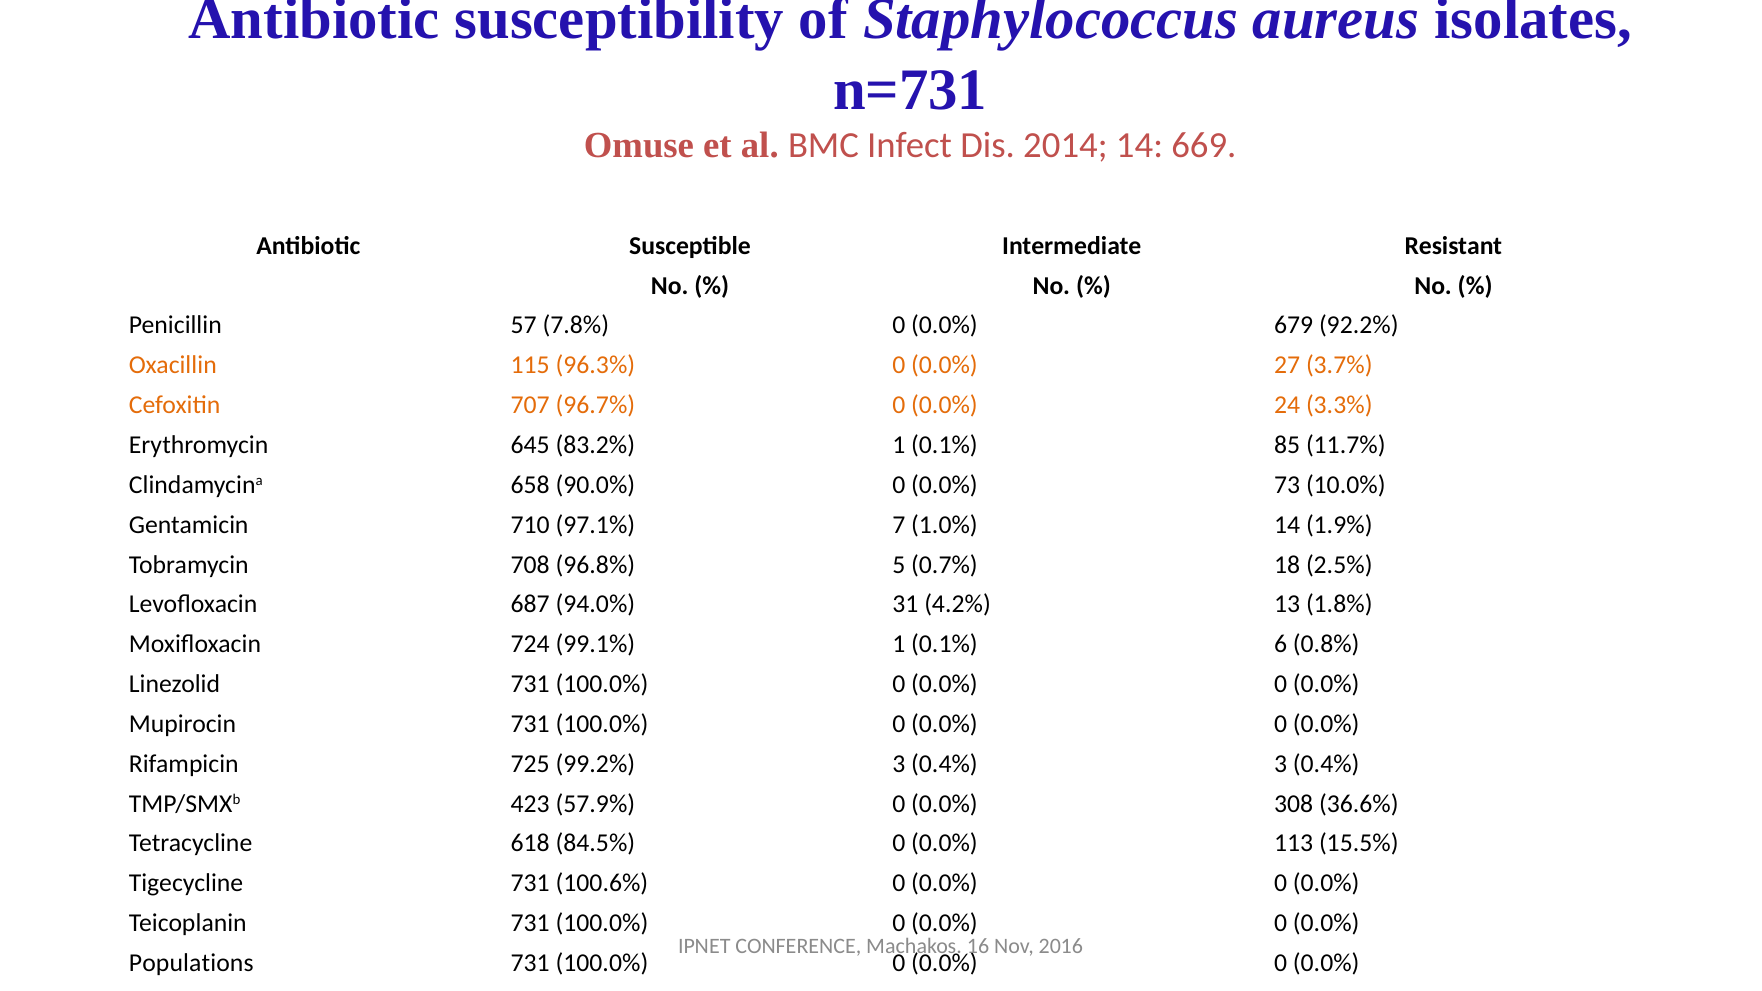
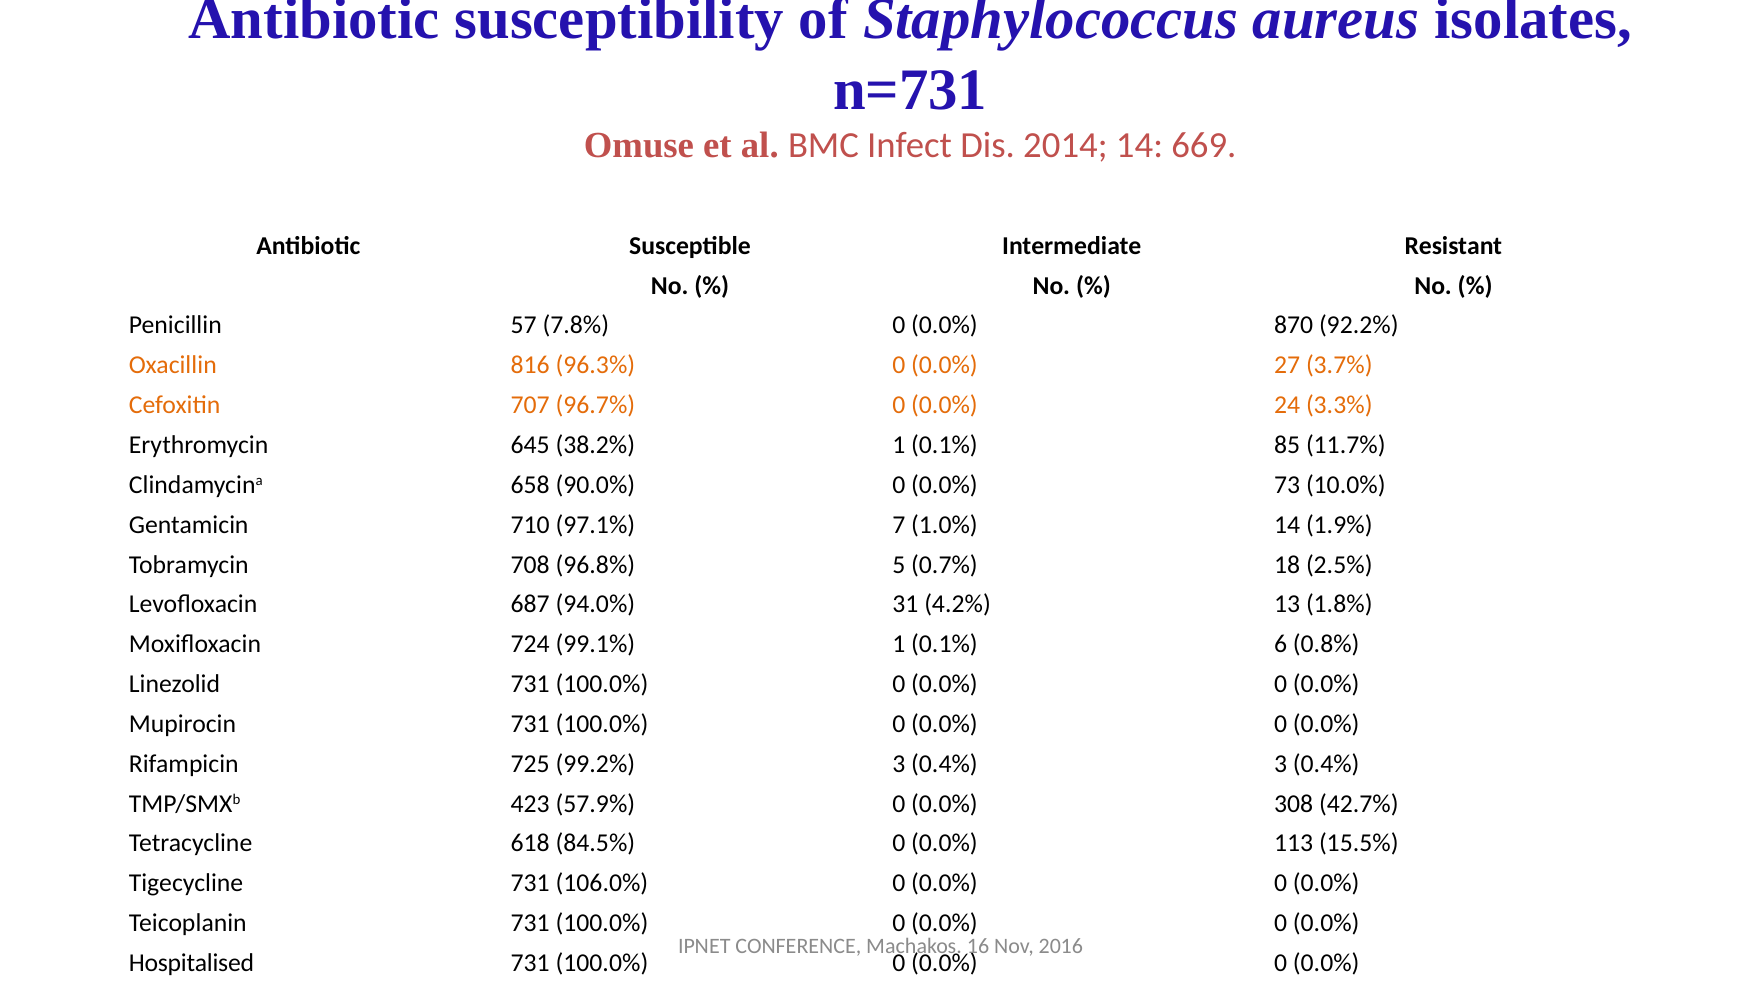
679: 679 -> 870 (1294, 325)
115: 115 -> 816 (530, 365)
83.2%: 83.2% -> 38.2% (595, 445)
36.6%: 36.6% -> 42.7% (1359, 804)
100.6%: 100.6% -> 106.0% (602, 883)
Populations: Populations -> Hospitalised (191, 963)
